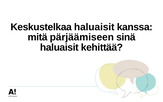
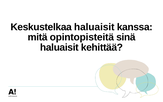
pärjäämiseen: pärjäämiseen -> opintopisteitä (82, 37)
